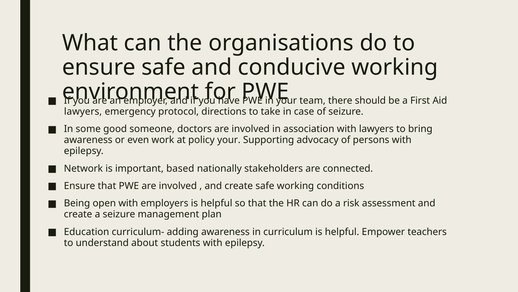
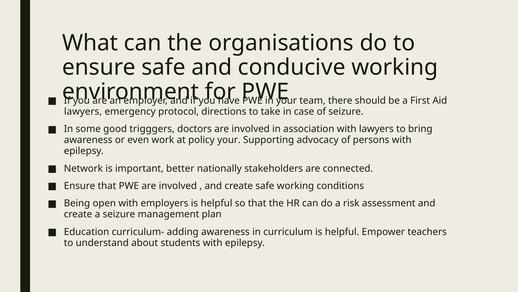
someone: someone -> trigggers (152, 129)
based: based -> better (180, 168)
